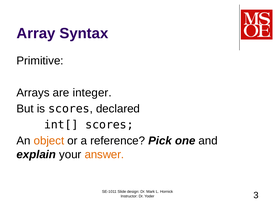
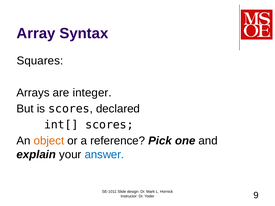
Primitive: Primitive -> Squares (40, 61)
answer colour: orange -> blue (104, 155)
3: 3 -> 9 (256, 195)
